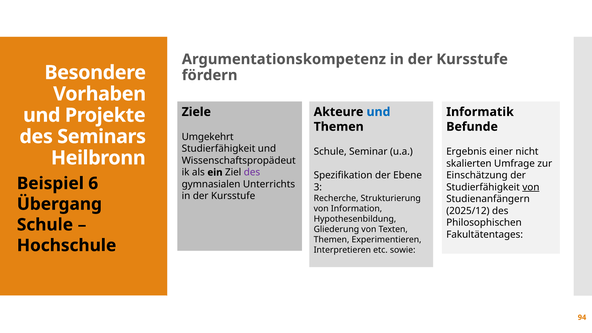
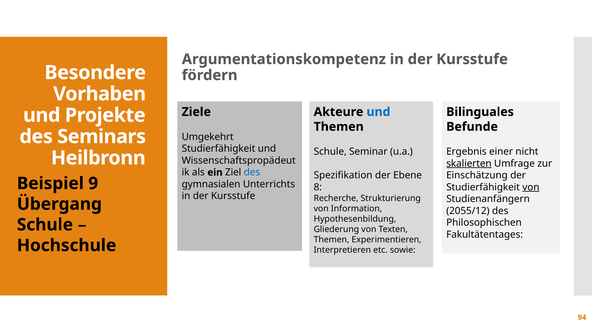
Informatik: Informatik -> Bilinguales (480, 112)
skalierten underline: none -> present (469, 164)
des colour: purple -> blue (252, 172)
6: 6 -> 9 (93, 183)
3: 3 -> 8 (318, 187)
2025/12: 2025/12 -> 2055/12 (468, 211)
